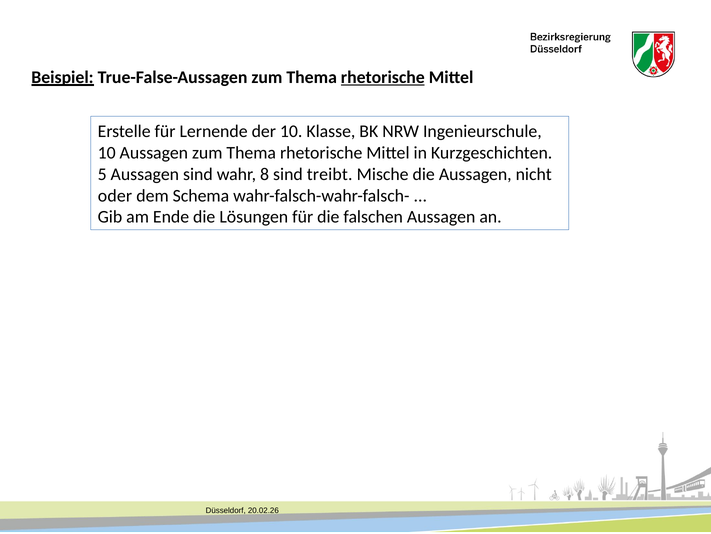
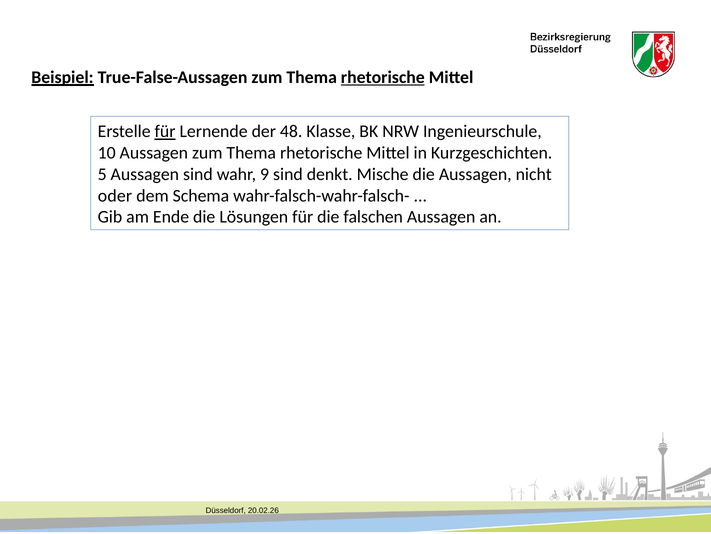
für underline: none -> present (165, 131)
der 10: 10 -> 48 (291, 131)
8: 8 -> 9 (265, 174)
treibt: treibt -> denkt (330, 174)
